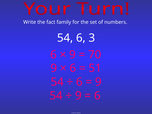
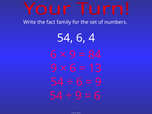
3: 3 -> 4 (92, 38)
70: 70 -> 84 (95, 55)
51: 51 -> 13 (95, 68)
